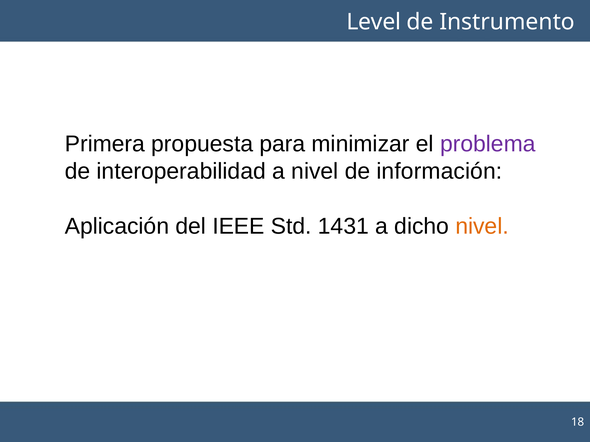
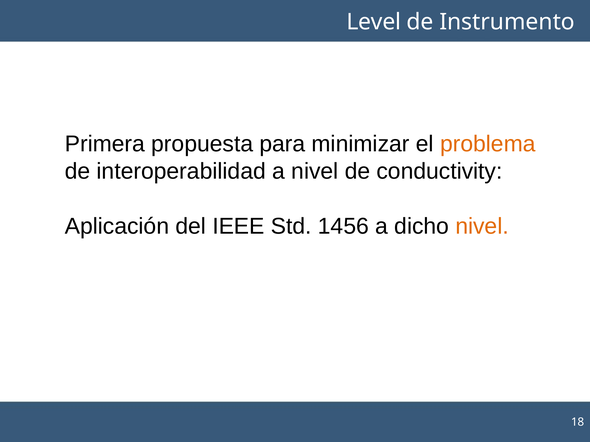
problema colour: purple -> orange (488, 144)
información: información -> conductivity (439, 172)
1431: 1431 -> 1456 (343, 227)
